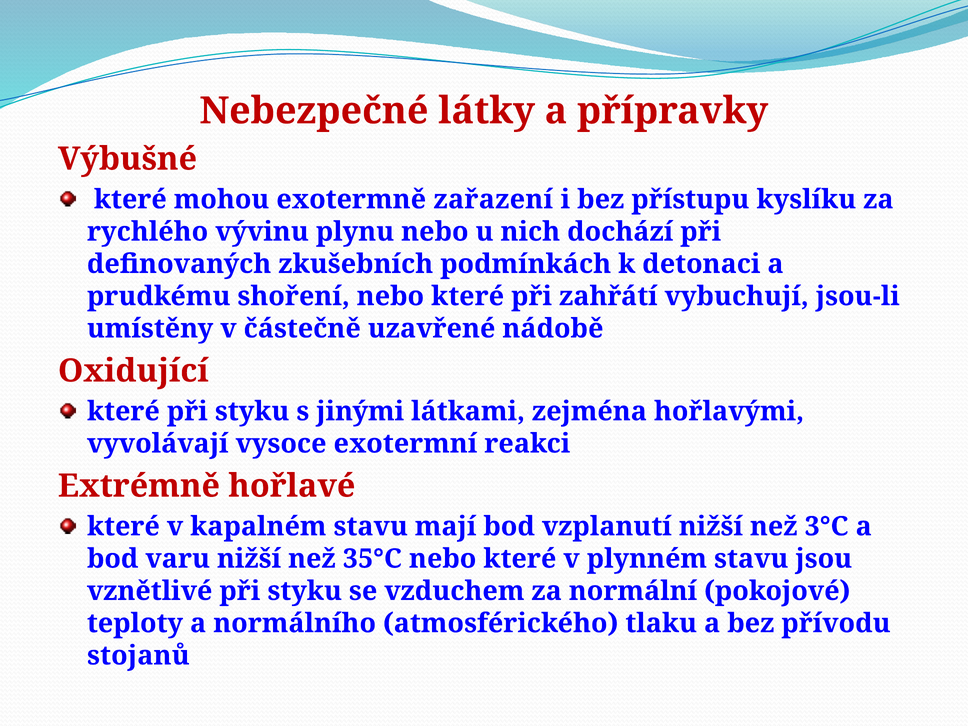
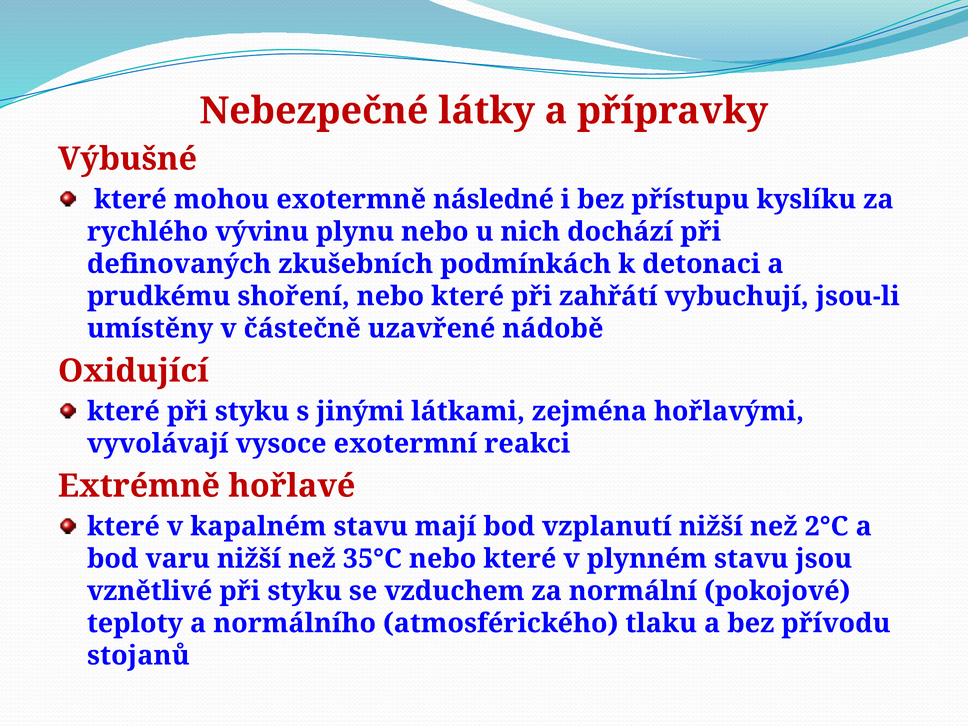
zařazení: zařazení -> následné (494, 199)
3°C: 3°C -> 2°C (827, 526)
